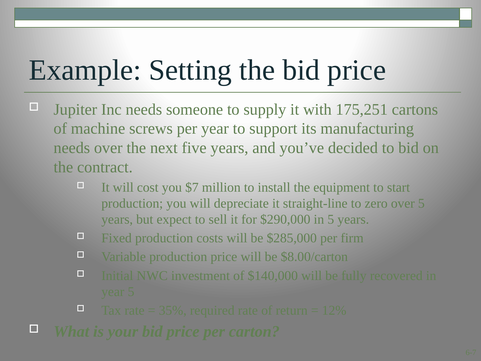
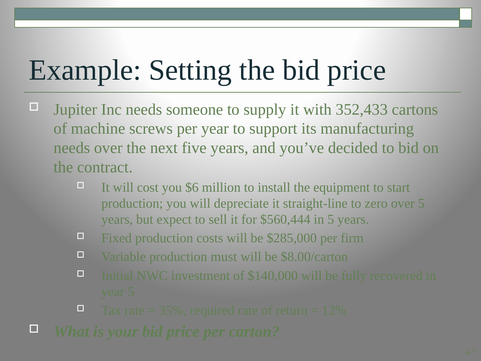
175,251: 175,251 -> 352,433 (362, 109)
$7: $7 -> $6 (192, 187)
$290,000: $290,000 -> $560,444 (285, 219)
production price: price -> must (224, 257)
